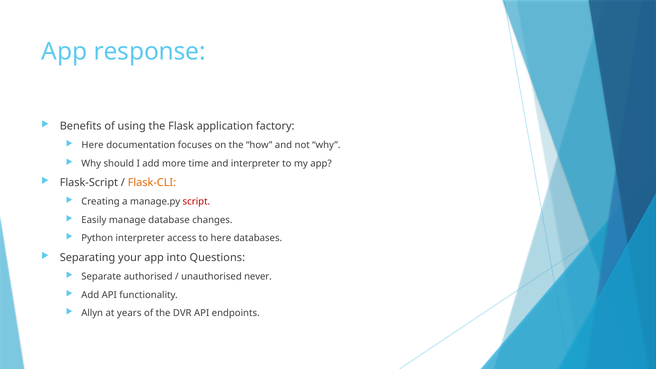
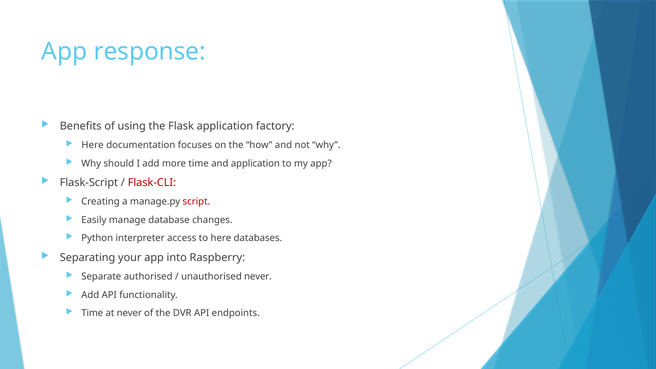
and interpreter: interpreter -> application (255, 163)
Flask-CLI colour: orange -> red (152, 183)
Questions: Questions -> Raspberry (217, 258)
Allyn: Allyn -> Time (92, 313)
at years: years -> never (129, 313)
